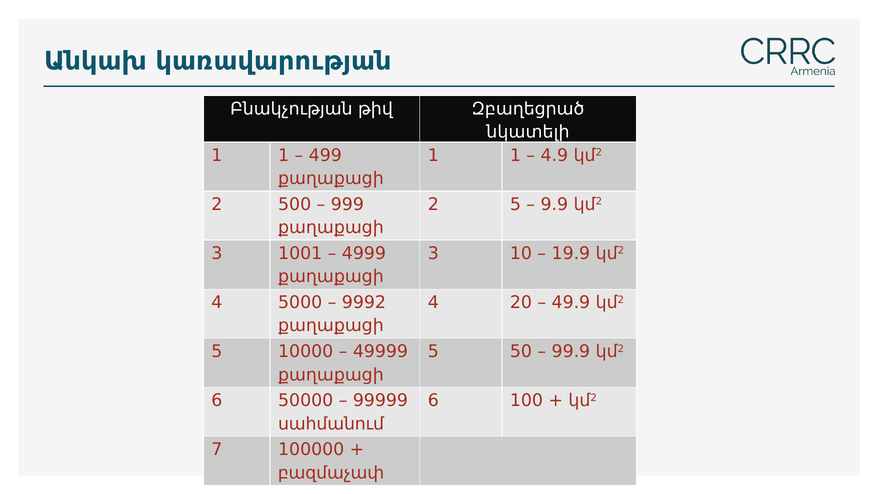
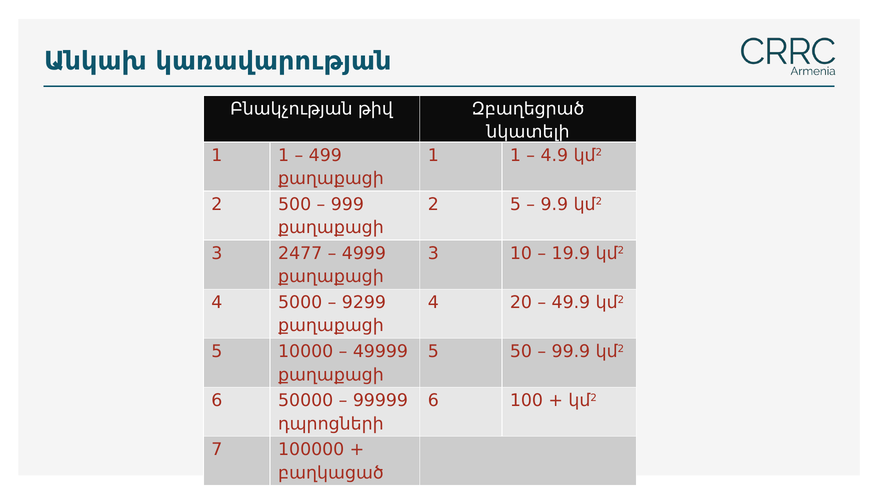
1001: 1001 -> 2477 (300, 253)
9992: 9992 -> 9299 (364, 302)
սահմանում: սահմանում -> դպրոցների (331, 424)
բազմաչափ: բազմաչափ -> բաղկացած (331, 473)
